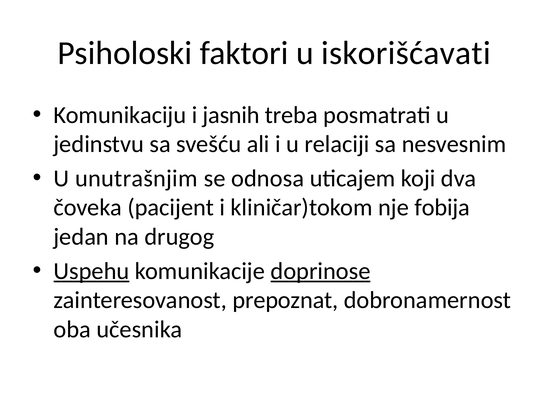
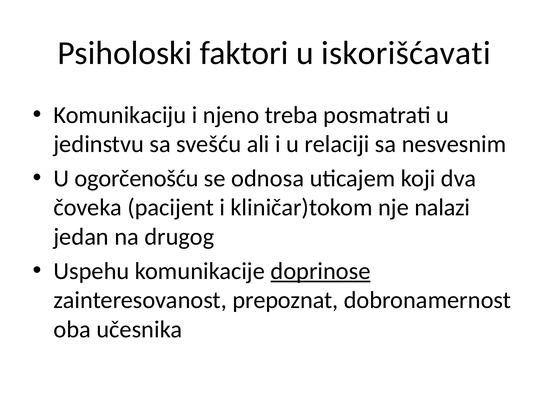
jasnih: jasnih -> njeno (231, 115)
unutrašnjim: unutrašnjim -> ogorčenošću (137, 179)
fobija: fobija -> nalazi (442, 208)
Uspehu underline: present -> none (91, 272)
